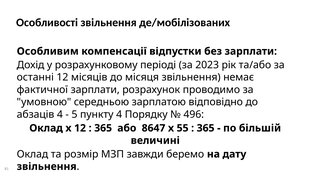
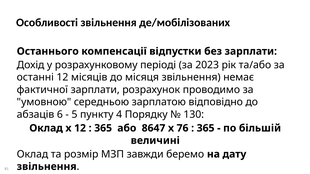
Особливим: Особливим -> Останнього (48, 51)
абзаців 4: 4 -> 6 (60, 115)
496: 496 -> 130 (194, 115)
55: 55 -> 76 (183, 128)
